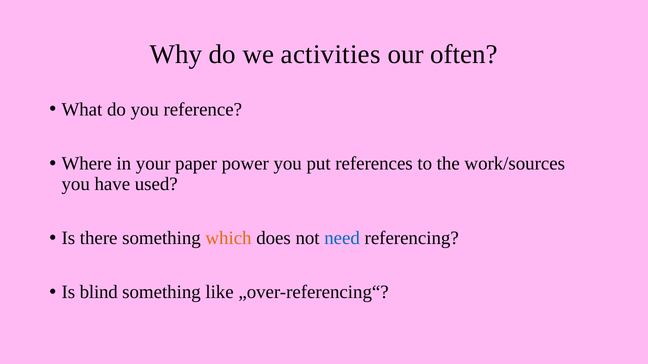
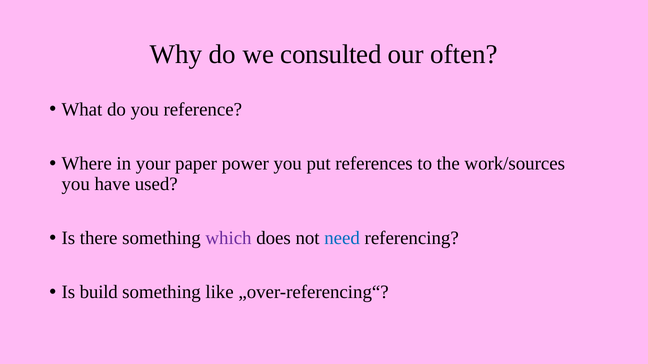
activities: activities -> consulted (331, 54)
which colour: orange -> purple (229, 238)
blind: blind -> build (99, 293)
